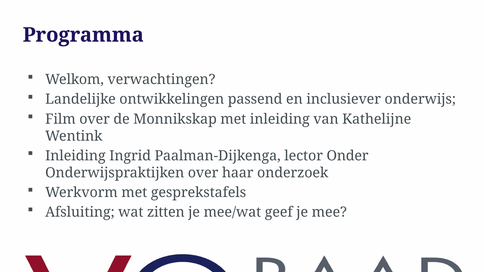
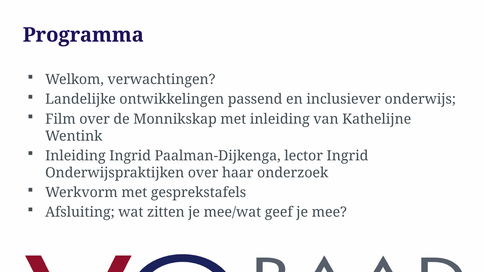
lector Onder: Onder -> Ingrid (347, 156)
